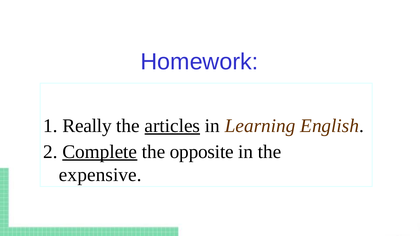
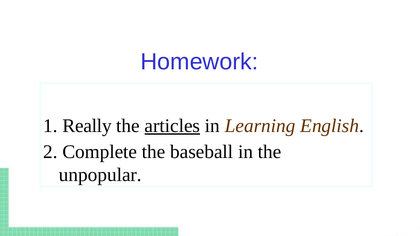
Complete underline: present -> none (100, 152)
opposite: opposite -> baseball (202, 152)
expensive: expensive -> unpopular (100, 175)
